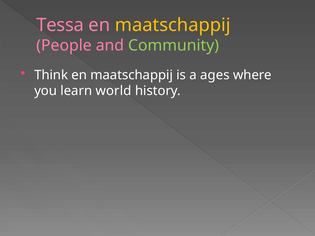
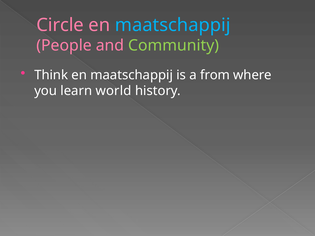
Tessa: Tessa -> Circle (60, 25)
maatschappij colour: yellow -> light blue (173, 25)
ages: ages -> from (215, 75)
